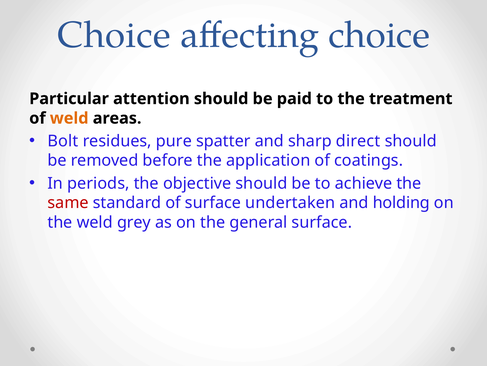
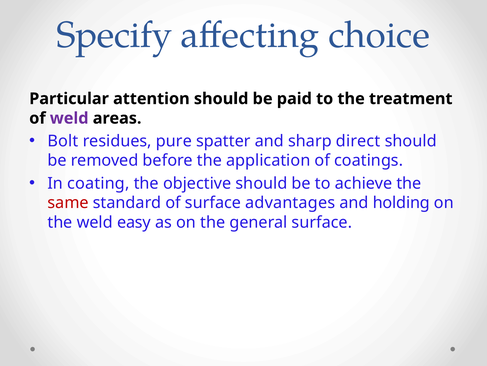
Choice: Choice -> Specify (114, 35)
weld colour: orange -> purple (69, 118)
periods: periods -> coating (98, 183)
undertaken: undertaken -> advantages (290, 202)
grey: grey -> easy (134, 222)
